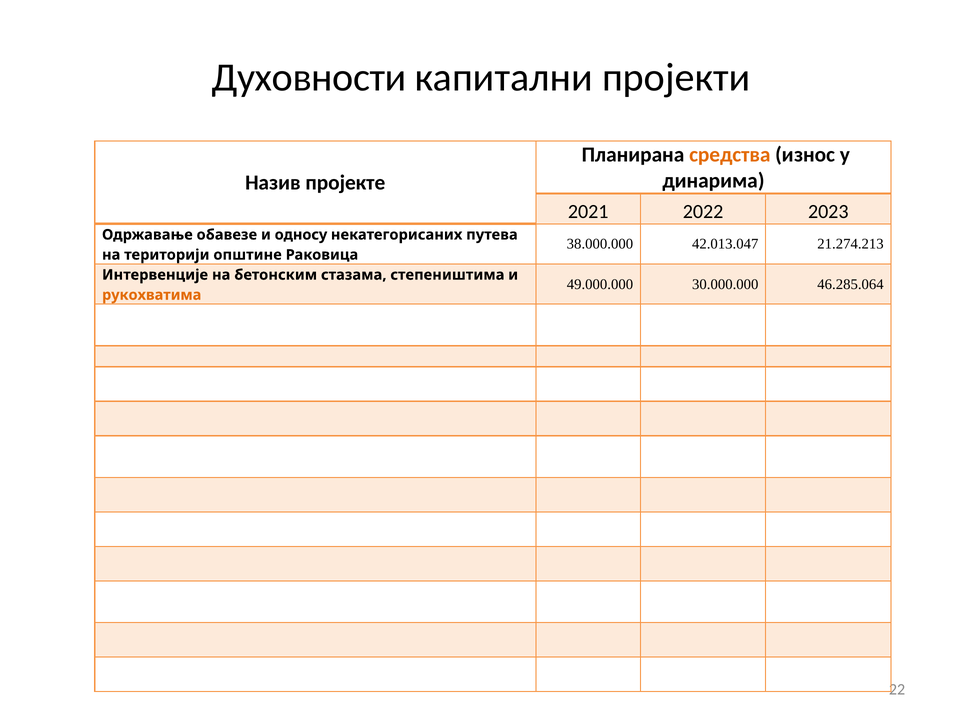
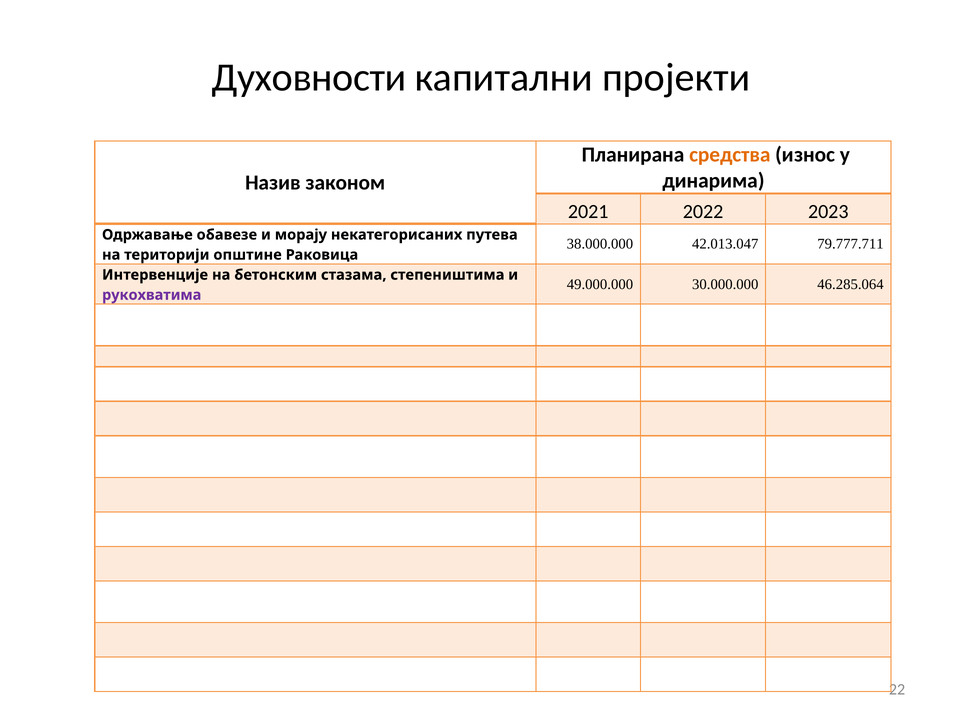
пројекте: пројекте -> законом (345, 183)
односу: односу -> морају (301, 235)
21.274.213: 21.274.213 -> 79.777.711 (851, 244)
рукохватима colour: orange -> purple (152, 295)
